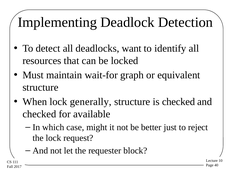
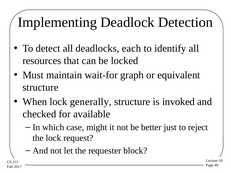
want: want -> each (132, 48)
is checked: checked -> invoked (178, 102)
